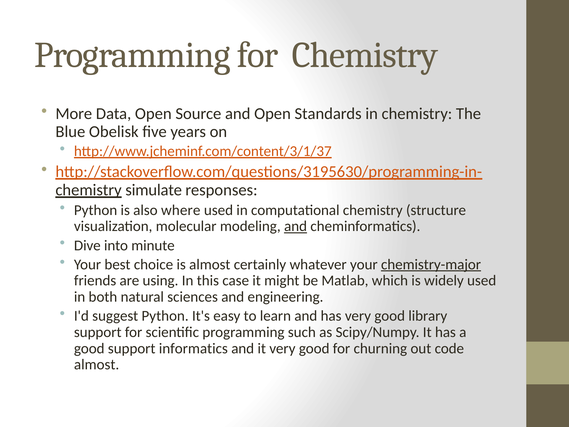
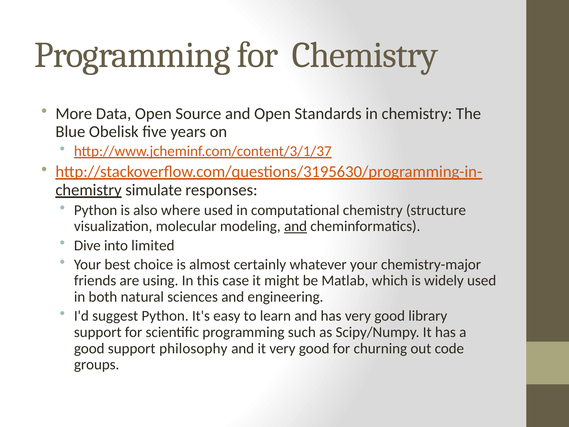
minute: minute -> limited (153, 245)
chemistry-major underline: present -> none (431, 264)
informatics: informatics -> philosophy (193, 348)
almost: almost -> groups (97, 364)
